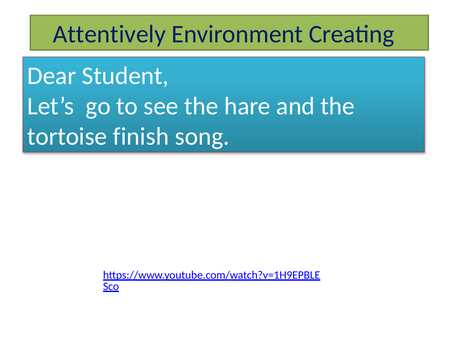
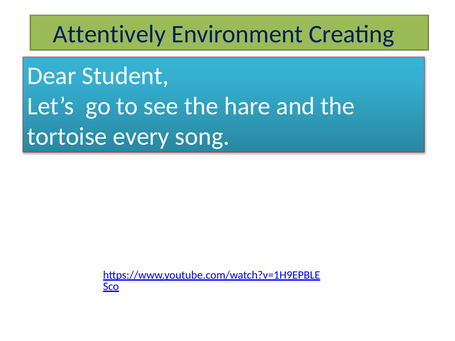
finish: finish -> every (141, 137)
